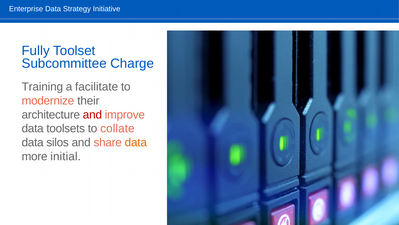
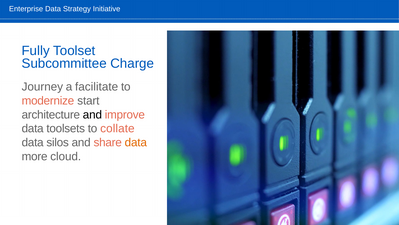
Training: Training -> Journey (42, 86)
their: their -> start (88, 100)
and colour: red -> black (92, 114)
initial: initial -> cloud (66, 156)
